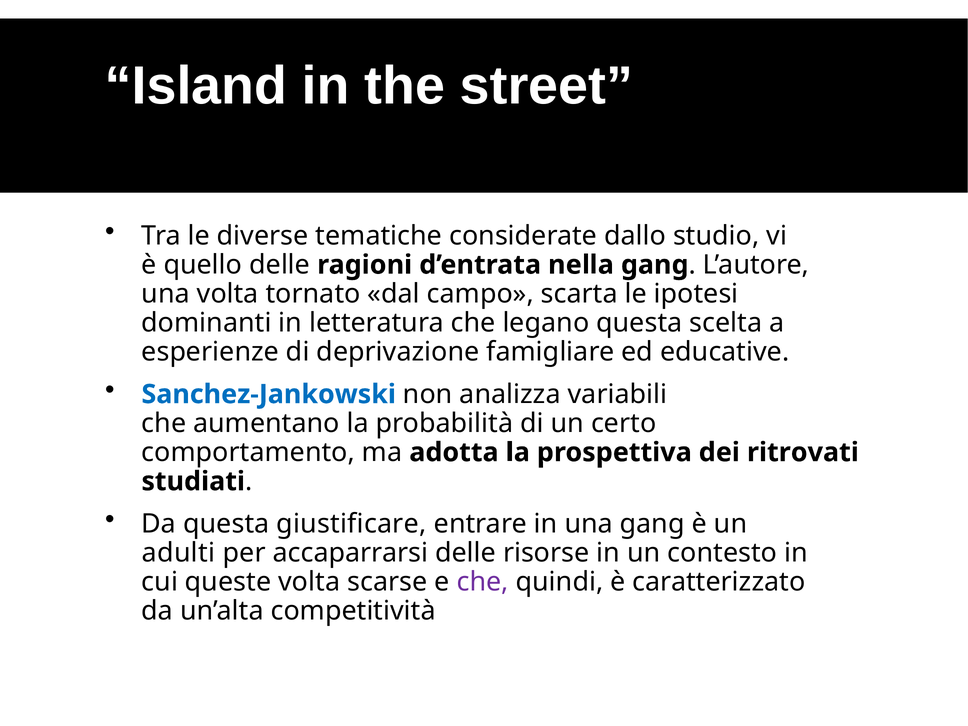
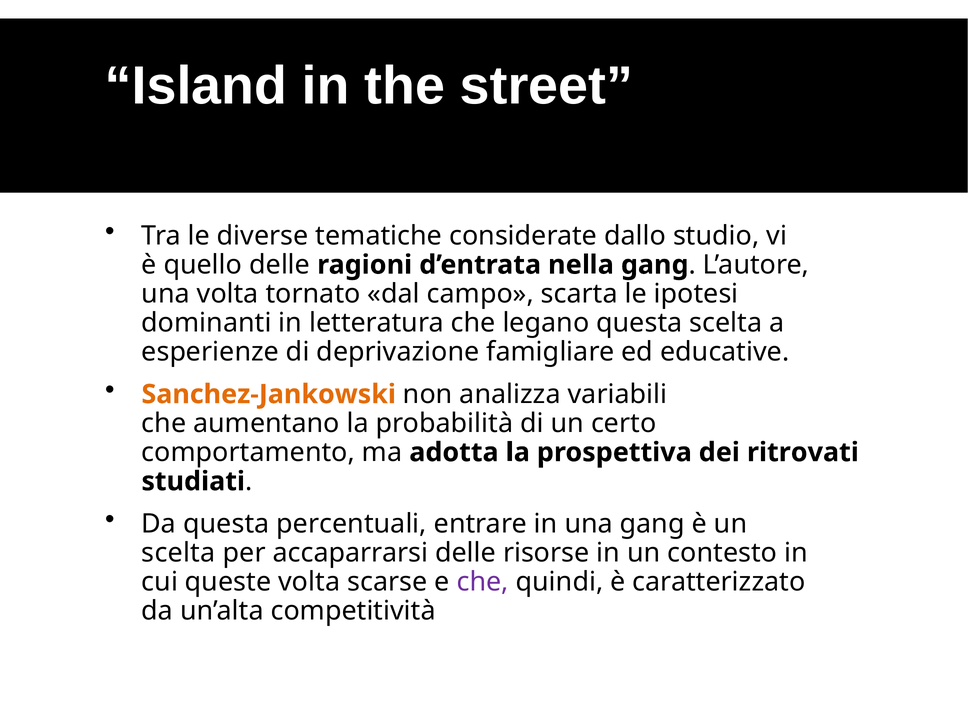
Sanchez-Jankowski colour: blue -> orange (269, 394)
giustificare: giustificare -> percentuali (351, 524)
adulti: adulti -> scelta (178, 553)
